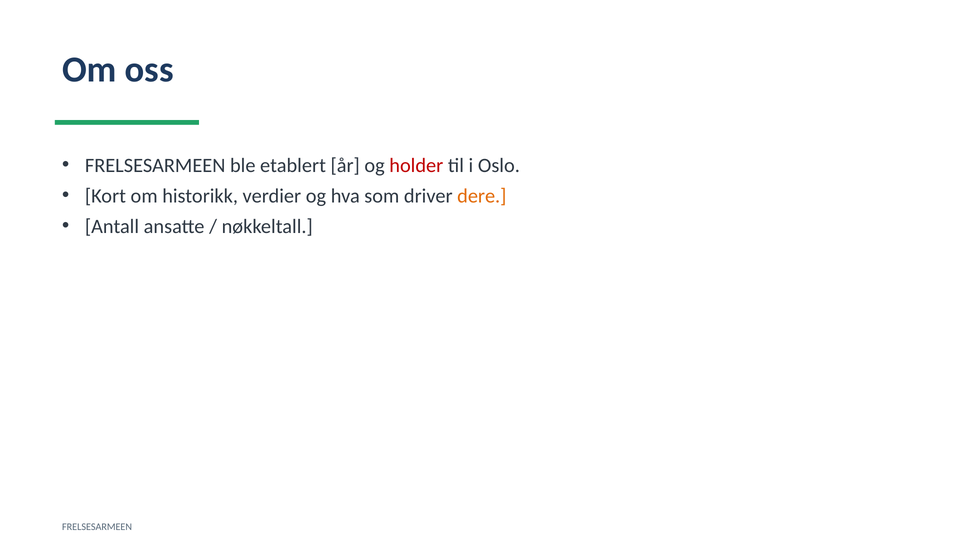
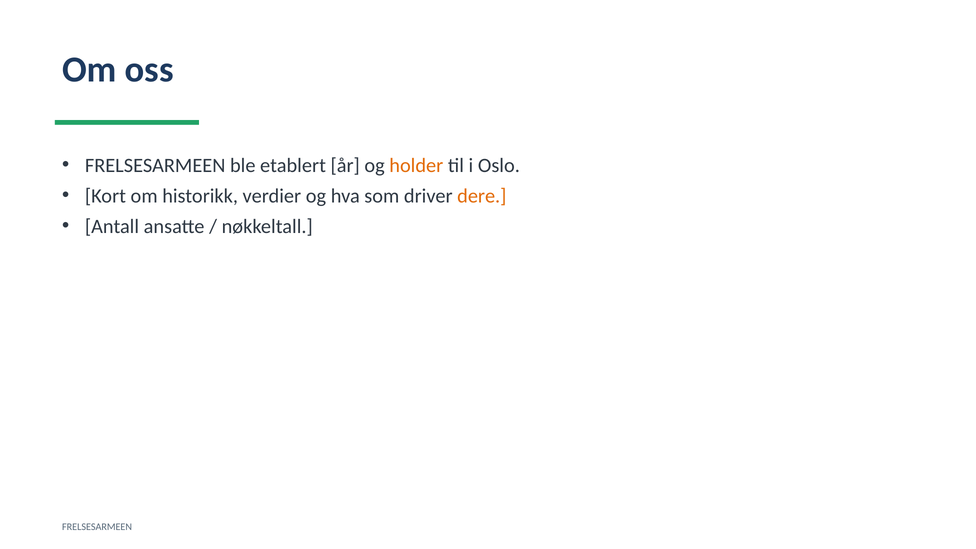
holder colour: red -> orange (416, 165)
